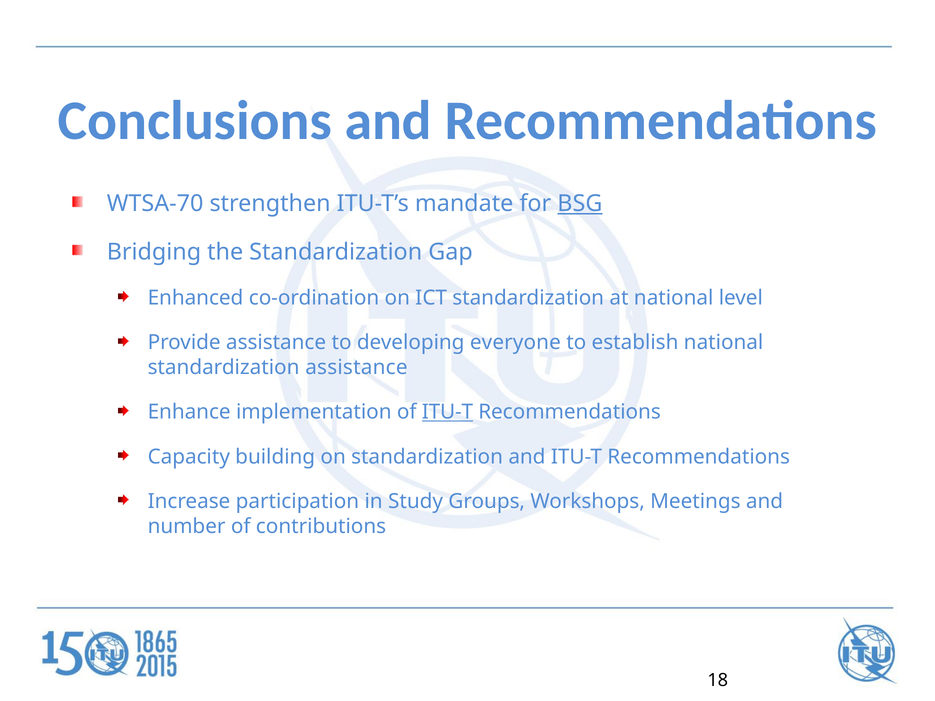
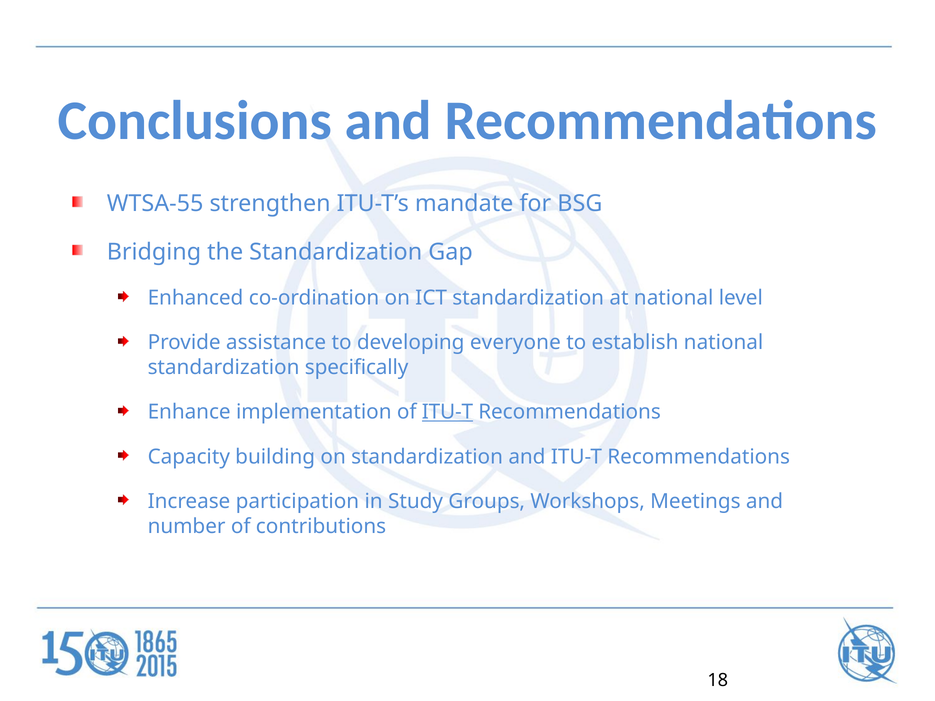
WTSA-70: WTSA-70 -> WTSA-55 (155, 204)
BSG underline: present -> none (580, 204)
standardization assistance: assistance -> specifically (357, 368)
